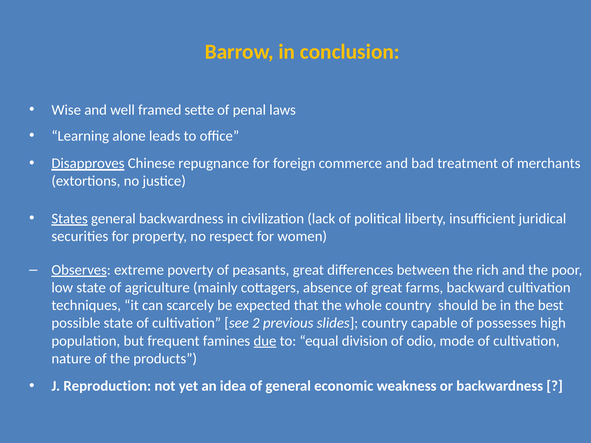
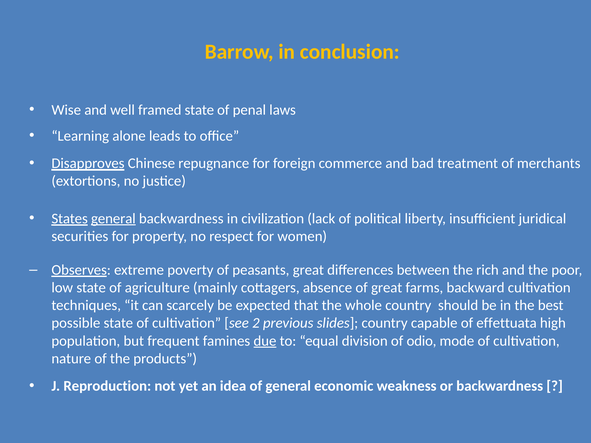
framed sette: sette -> state (199, 110)
general underline: none -> present (113, 219)
possesses: possesses -> effettuata (507, 323)
